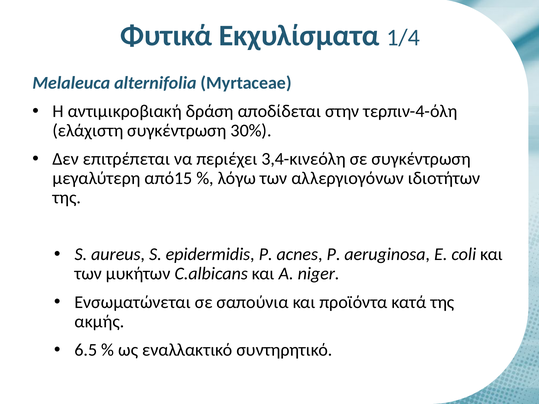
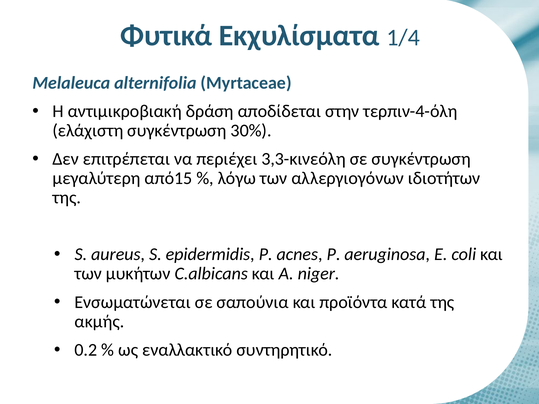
3,4-κινεόλη: 3,4-κινεόλη -> 3,3-κινεόλη (304, 159)
6.5: 6.5 -> 0.2 (86, 350)
